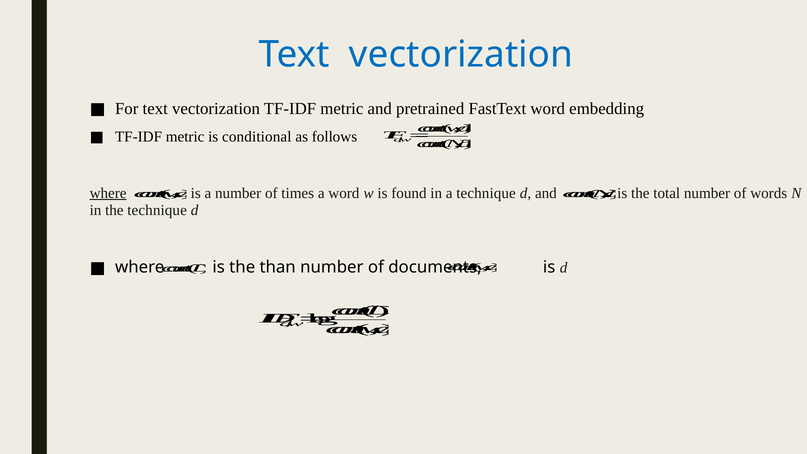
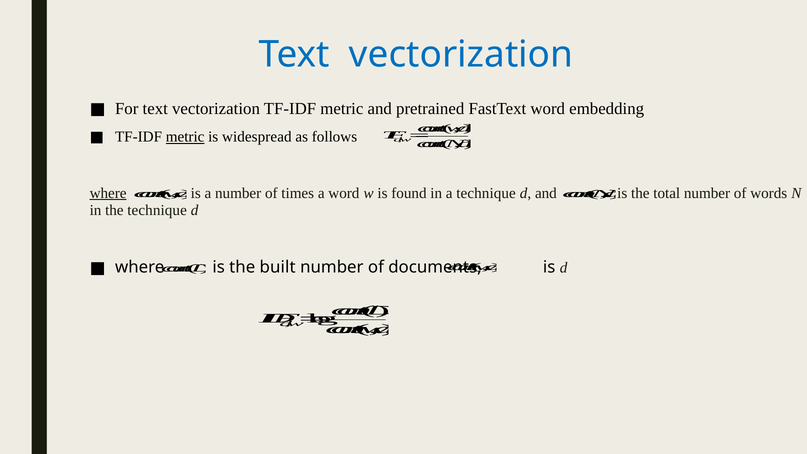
metric underline: none -> present (185, 137)
conditional: conditional -> widespread (257, 137)
than: than -> built (278, 267)
